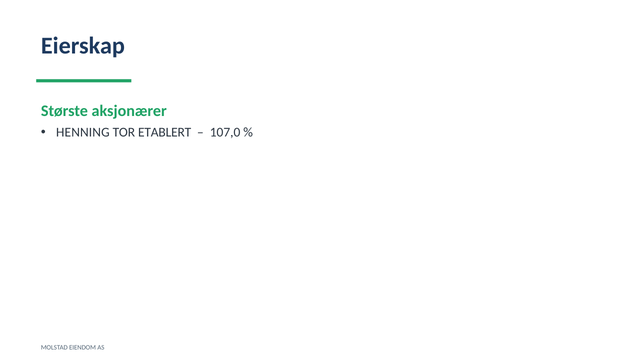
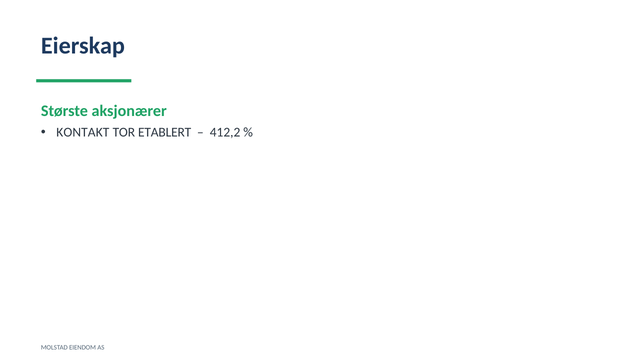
HENNING: HENNING -> KONTAKT (83, 132)
107,0: 107,0 -> 412,2 (225, 132)
